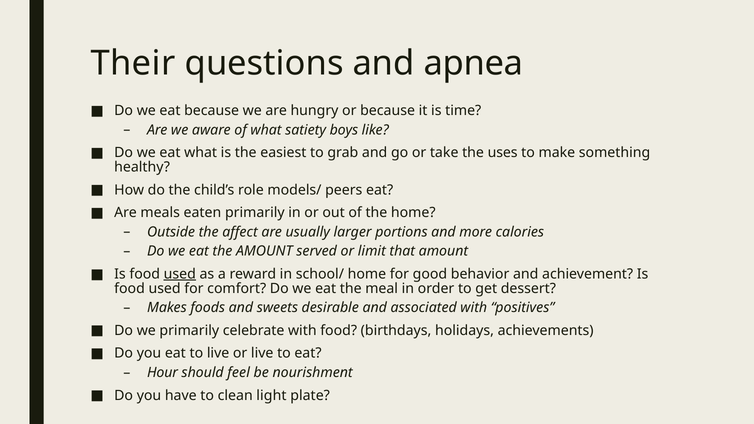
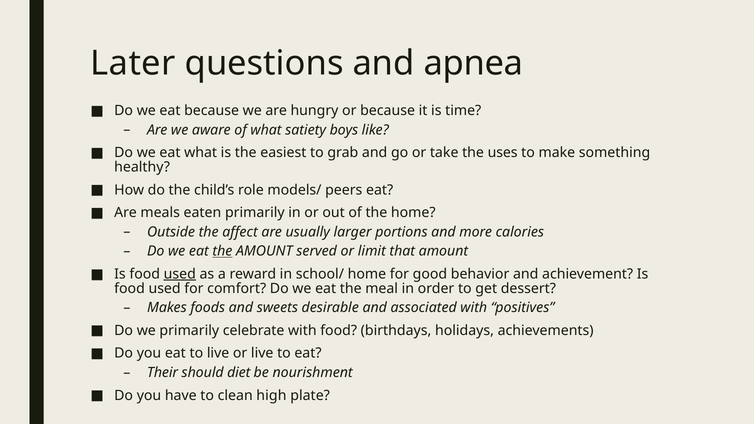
Their: Their -> Later (133, 63)
the underline: none -> present (222, 251)
Hour: Hour -> Their (162, 373)
feel: feel -> diet (239, 373)
light: light -> high (271, 395)
